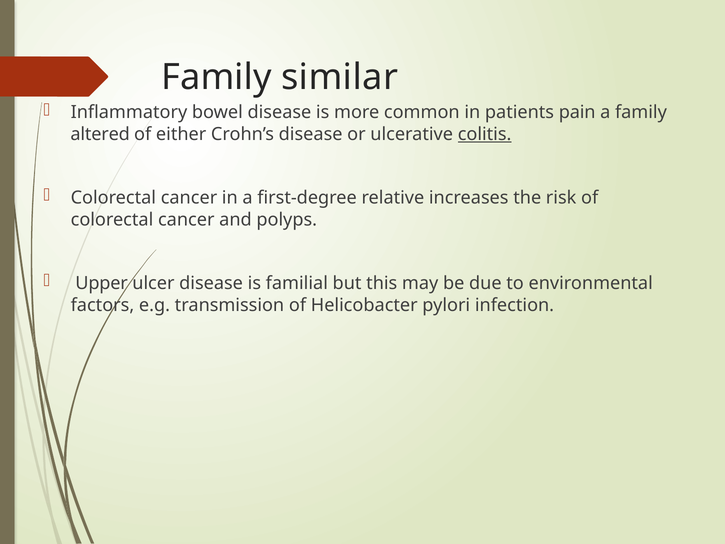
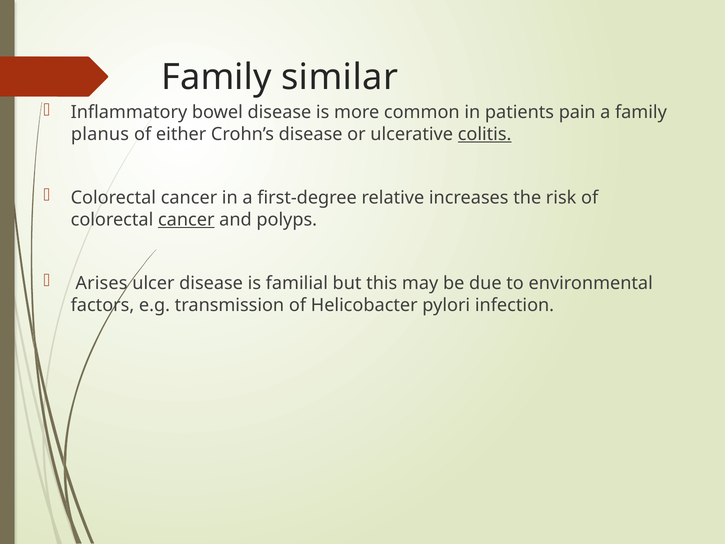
altered: altered -> planus (100, 134)
cancer underline: none -> present (186, 220)
Upper: Upper -> Arises (101, 283)
